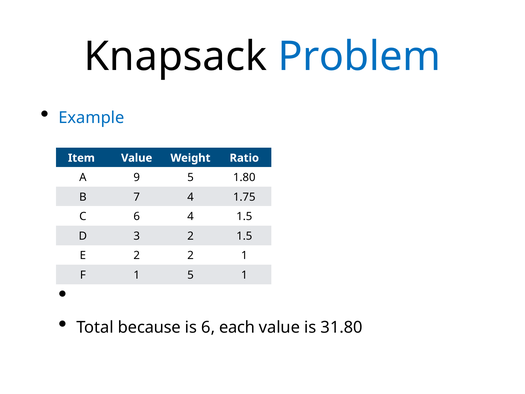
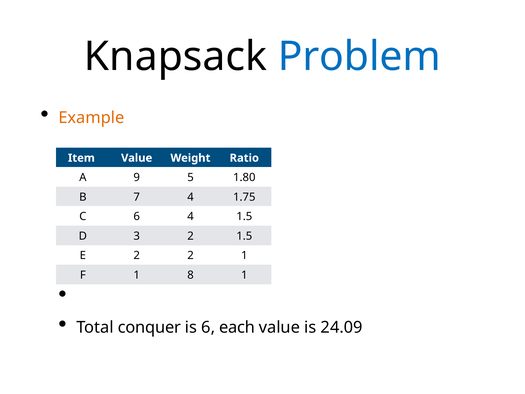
Example colour: blue -> orange (91, 118)
1 5: 5 -> 8 (191, 275)
because: because -> conquer (149, 327)
31.80: 31.80 -> 24.09 (342, 327)
